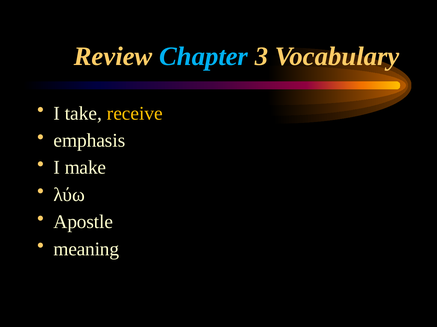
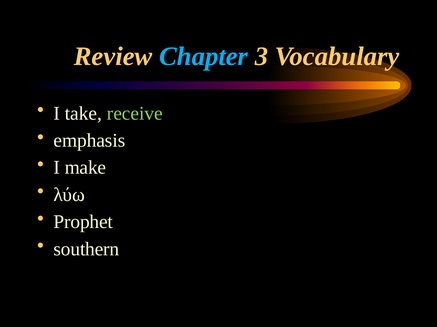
receive colour: yellow -> light green (135, 114)
Apostle: Apostle -> Prophet (83, 222)
meaning: meaning -> southern (86, 250)
